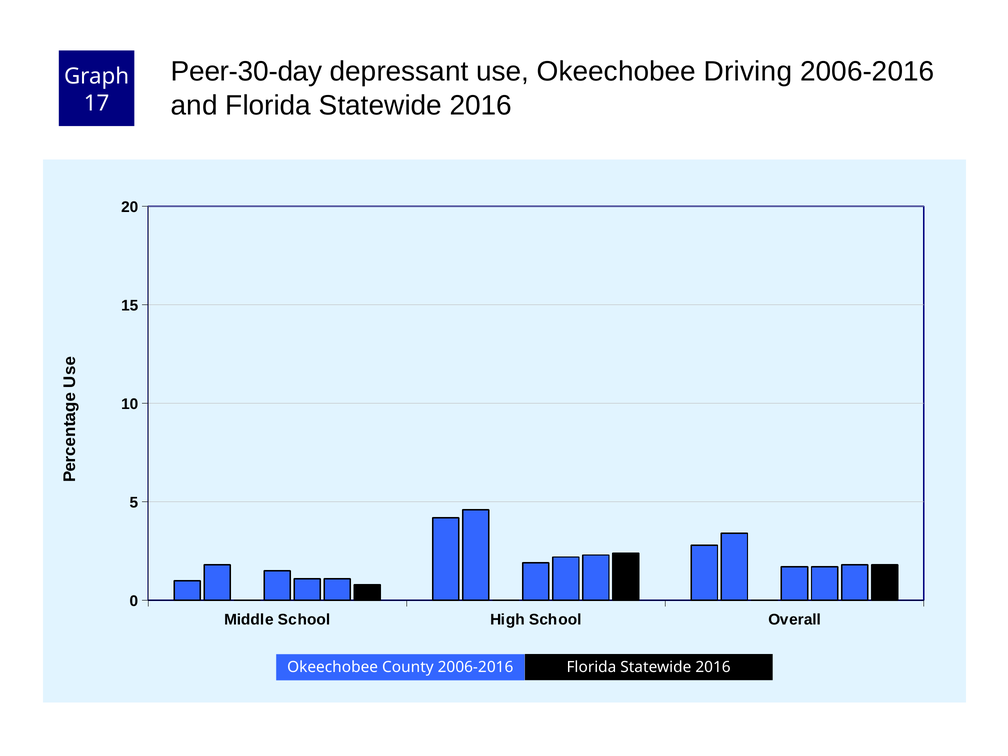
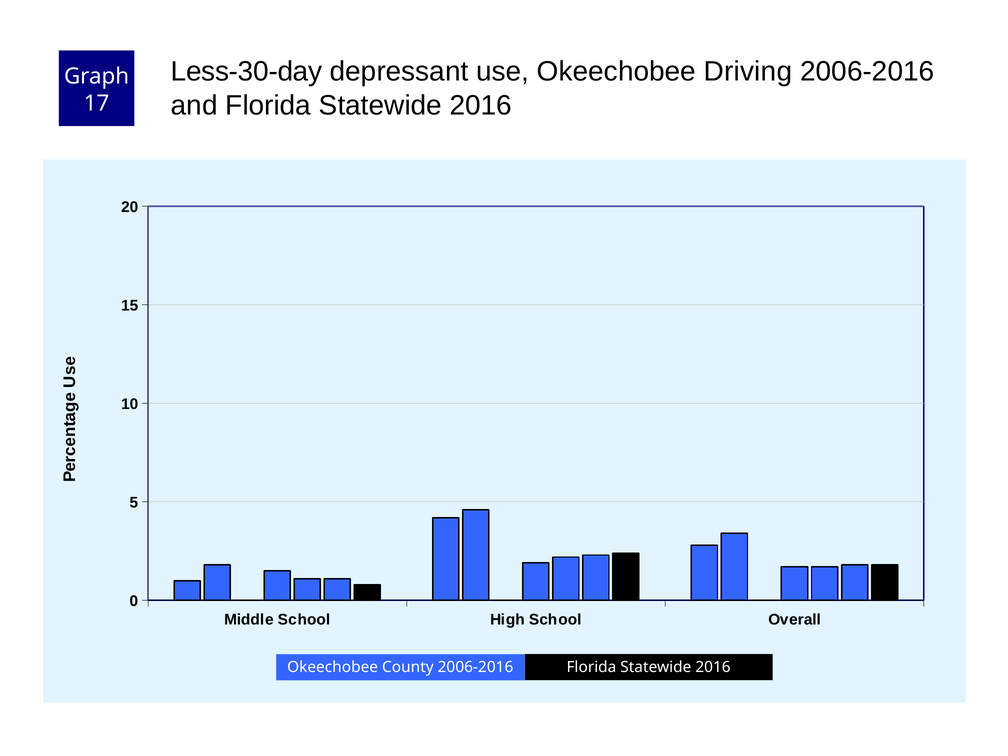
Peer-30-day: Peer-30-day -> Less-30-day (247, 72)
